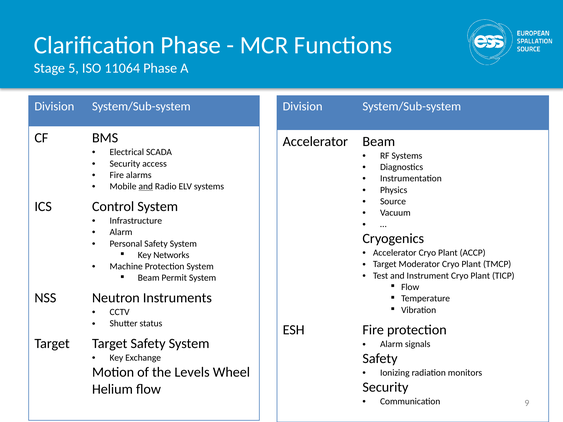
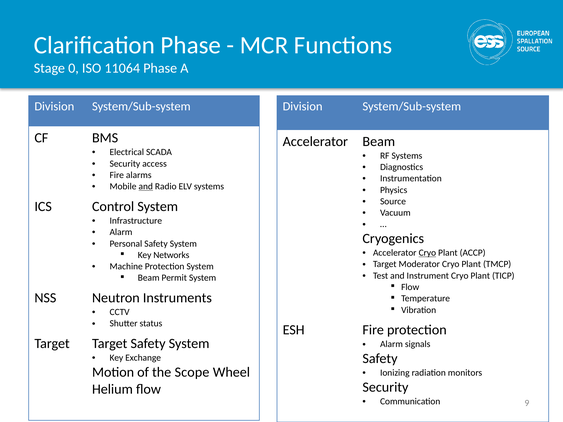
5: 5 -> 0 (74, 68)
Cryo underline: none -> present (427, 253)
Levels: Levels -> Scope (192, 372)
